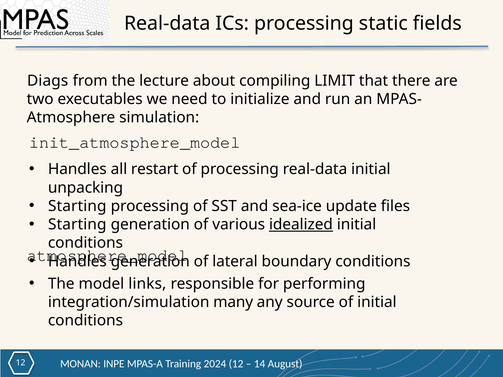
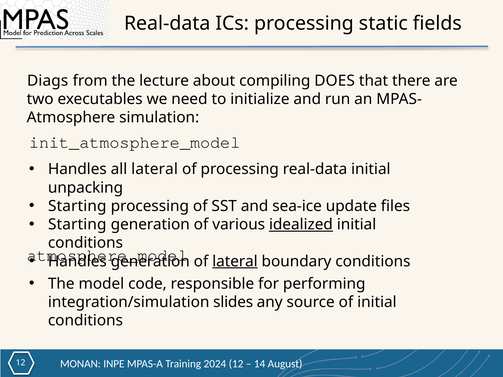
LIMIT: LIMIT -> DOES (335, 81)
all restart: restart -> lateral (155, 169)
lateral underline: none -> present (235, 261)
links: links -> code (147, 284)
many: many -> slides (233, 302)
